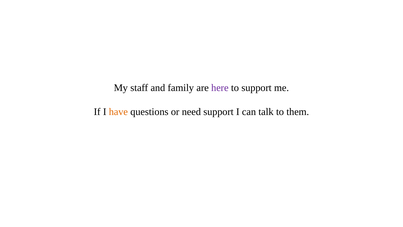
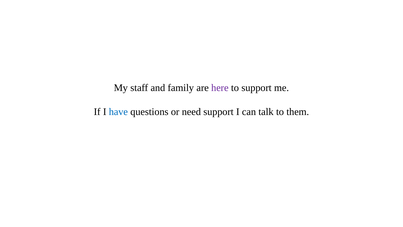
have colour: orange -> blue (118, 112)
